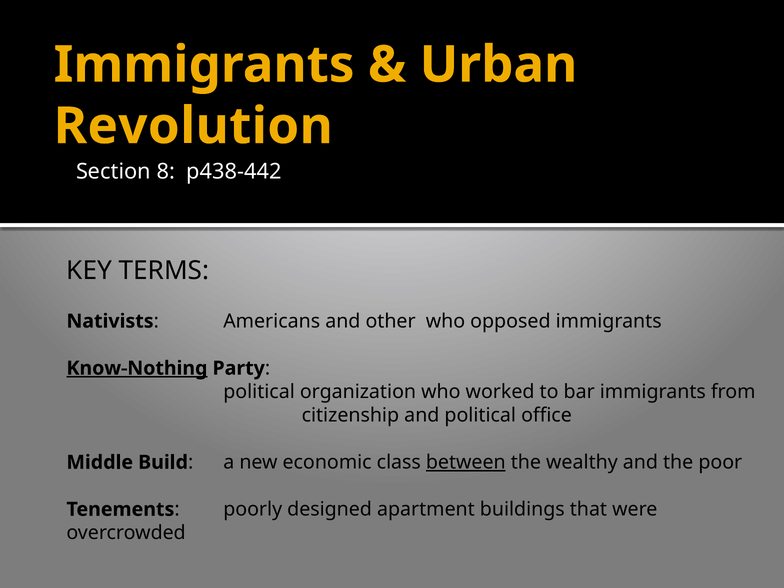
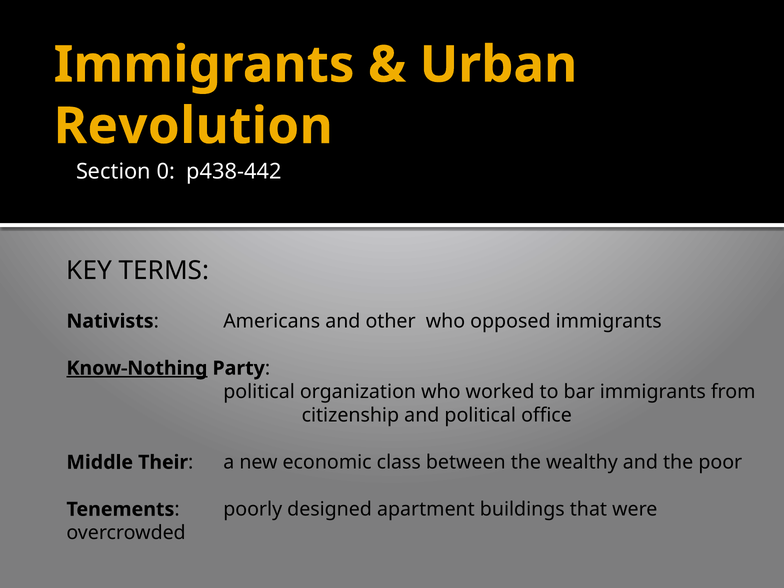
8: 8 -> 0 (166, 171)
Build: Build -> Their (163, 462)
between underline: present -> none (466, 462)
